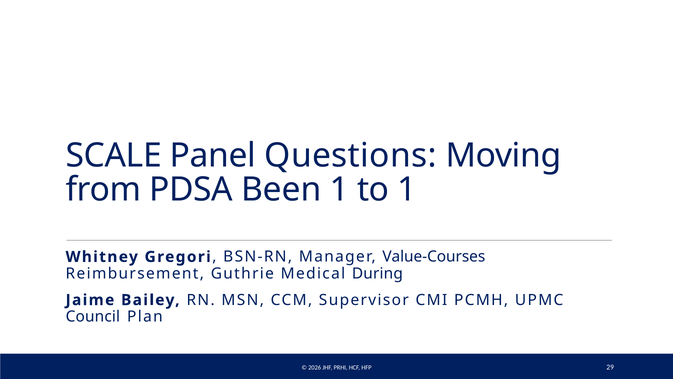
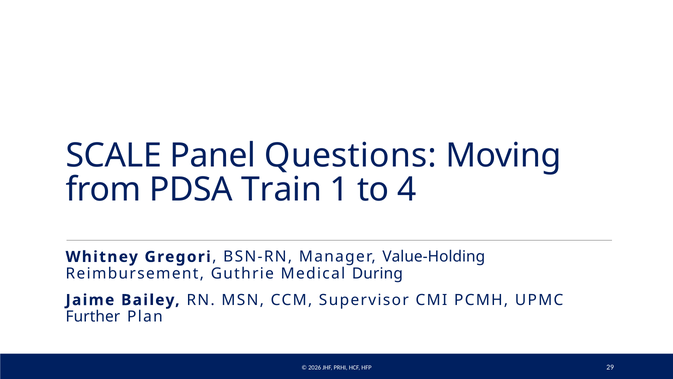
Been: Been -> Train (281, 190)
to 1: 1 -> 4 (407, 190)
Value-Courses: Value-Courses -> Value-Holding (434, 257)
Council: Council -> Further (93, 316)
